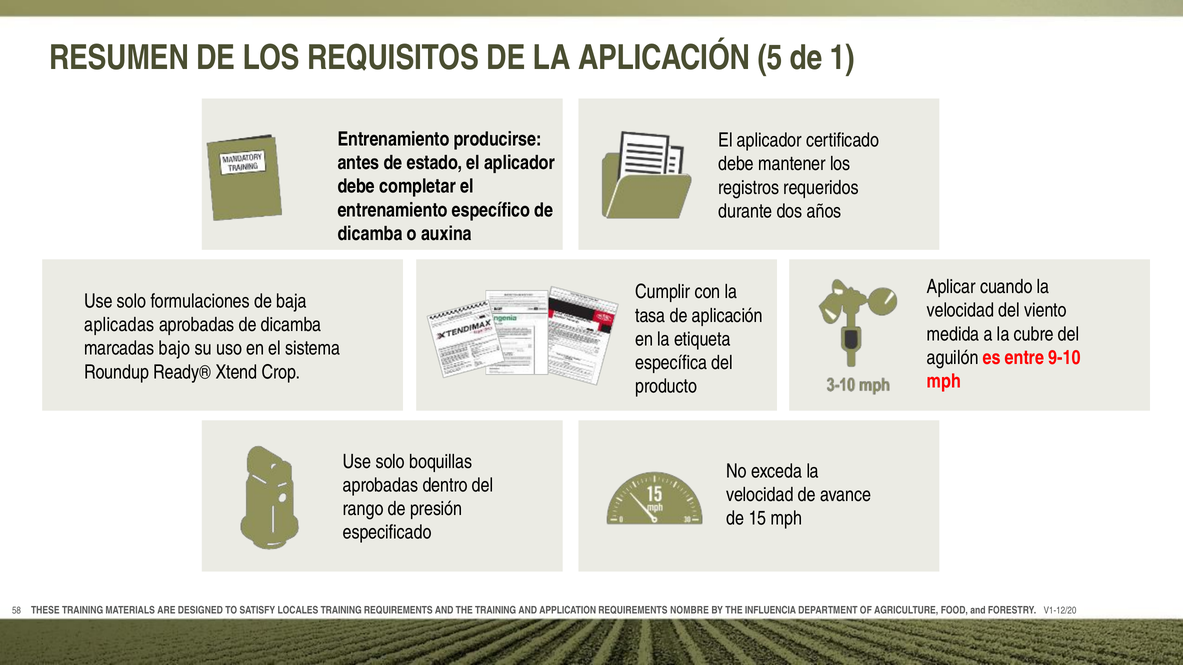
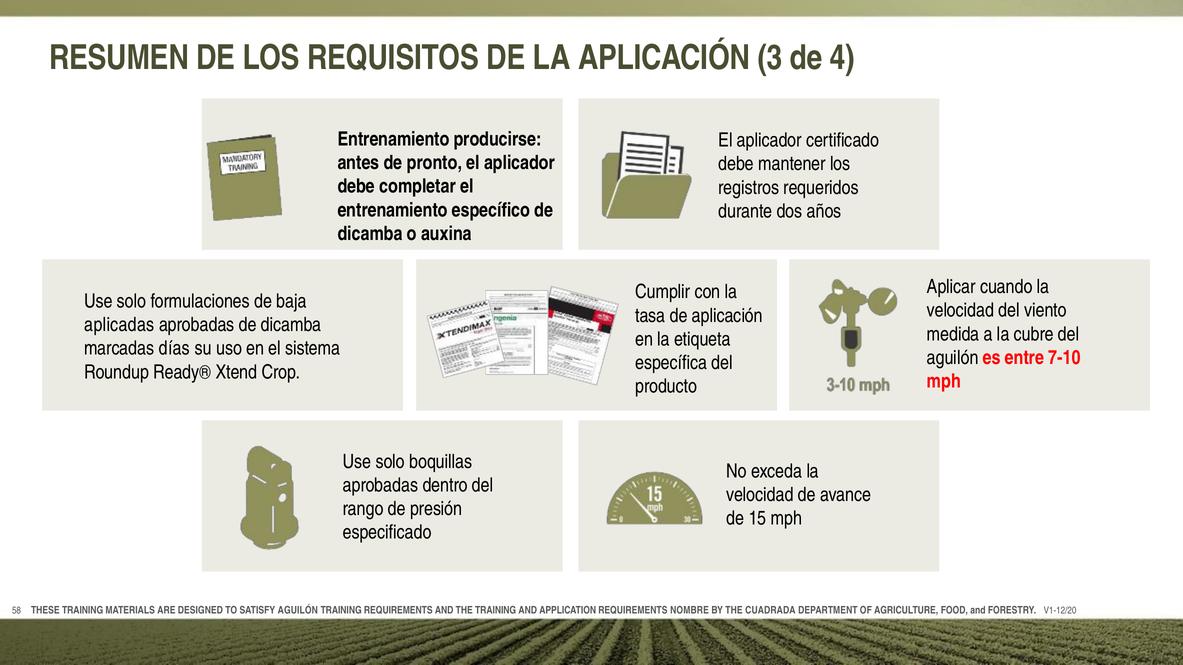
5: 5 -> 3 (770, 58)
1: 1 -> 4 (842, 58)
estado: estado -> pronto (434, 163)
bajo: bajo -> días (174, 349)
9-10: 9-10 -> 7-10 (1064, 358)
SATISFY LOCALES: LOCALES -> AGUILÓN (298, 611)
INFLUENCIA: INFLUENCIA -> CUADRADA (770, 611)
